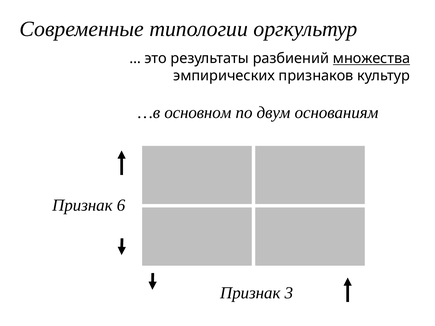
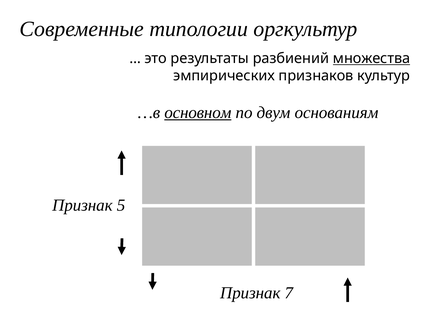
основном underline: none -> present (198, 113)
6: 6 -> 5 (121, 205)
3: 3 -> 7 (289, 293)
